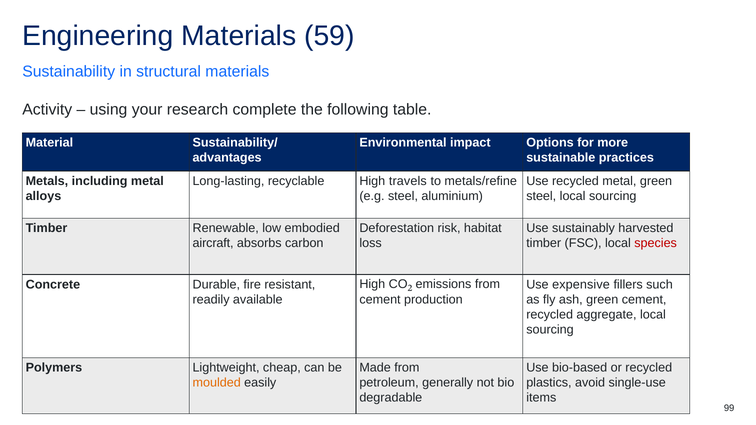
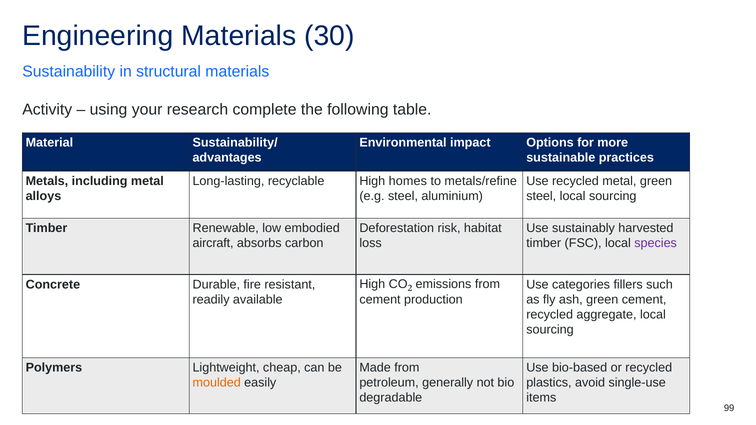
59: 59 -> 30 (329, 36)
travels: travels -> homes (408, 181)
species colour: red -> purple (656, 243)
expensive: expensive -> categories (581, 285)
